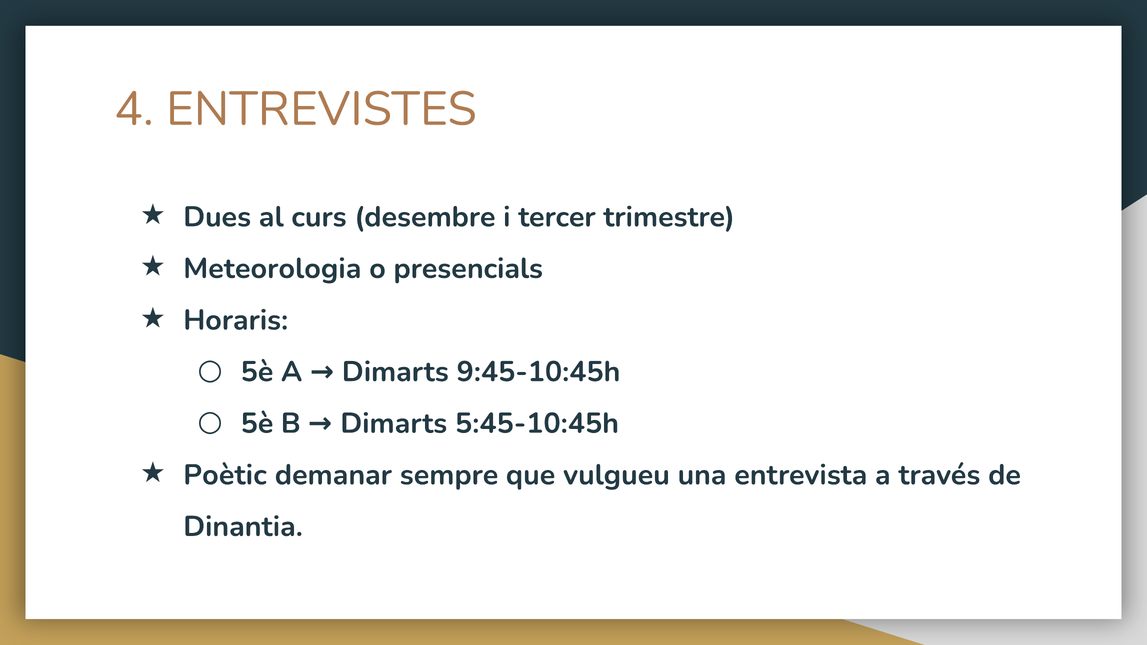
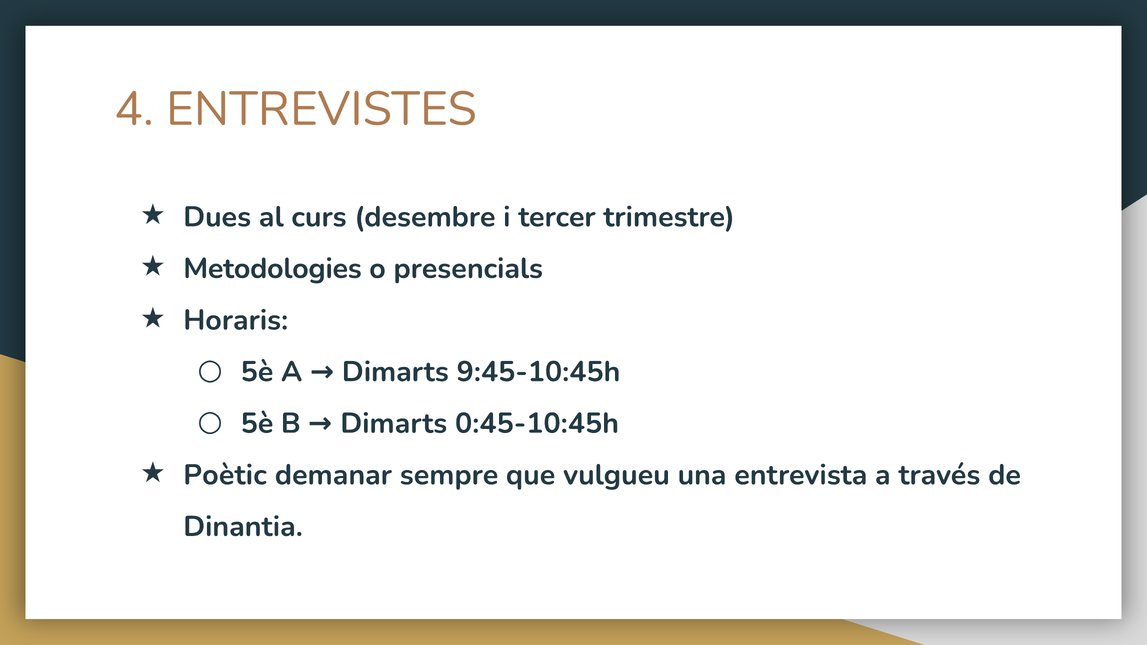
Meteorologia: Meteorologia -> Metodologies (273, 269)
5:45-10:45h: 5:45-10:45h -> 0:45-10:45h (537, 423)
